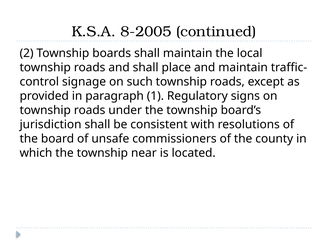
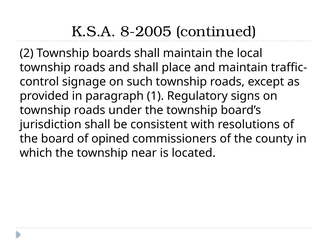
unsafe: unsafe -> opined (110, 139)
